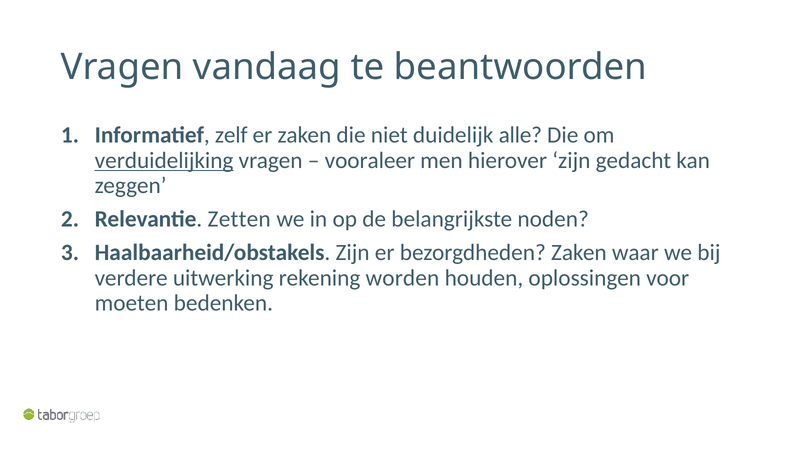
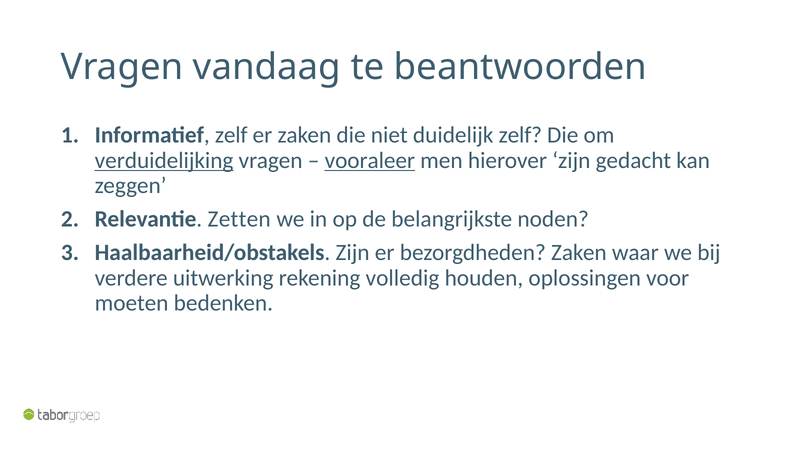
duidelijk alle: alle -> zelf (520, 135)
vooraleer underline: none -> present (370, 160)
worden: worden -> volledig (402, 278)
